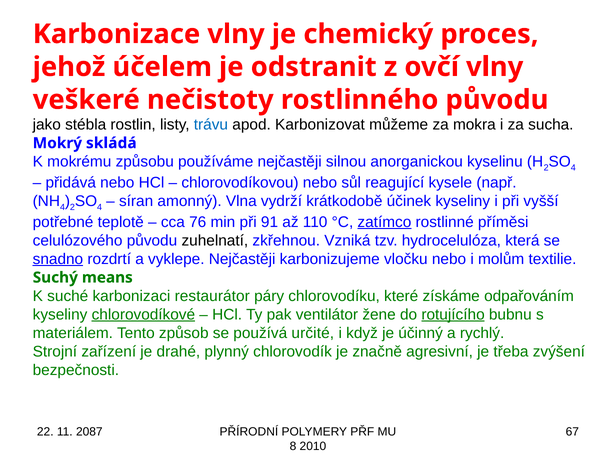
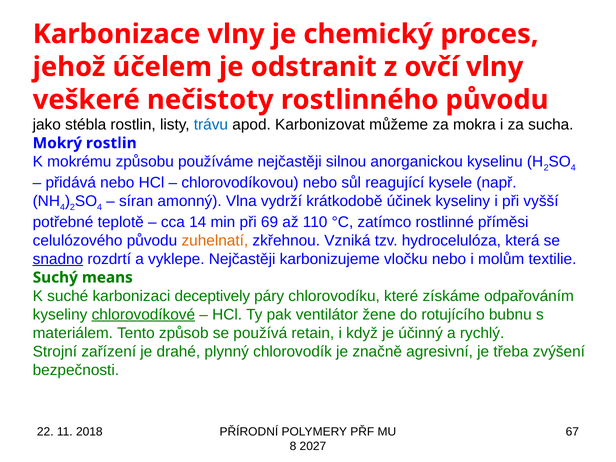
Mokrý skládá: skládá -> rostlin (111, 143)
76: 76 -> 14 (198, 222)
91: 91 -> 69 (270, 222)
zatímco underline: present -> none (384, 222)
zuhelnatí colour: black -> orange (215, 241)
restaurátor: restaurátor -> deceptively (212, 296)
rotujícího underline: present -> none (453, 314)
určité: určité -> retain (313, 333)
2087: 2087 -> 2018 (89, 432)
2010: 2010 -> 2027 (313, 446)
